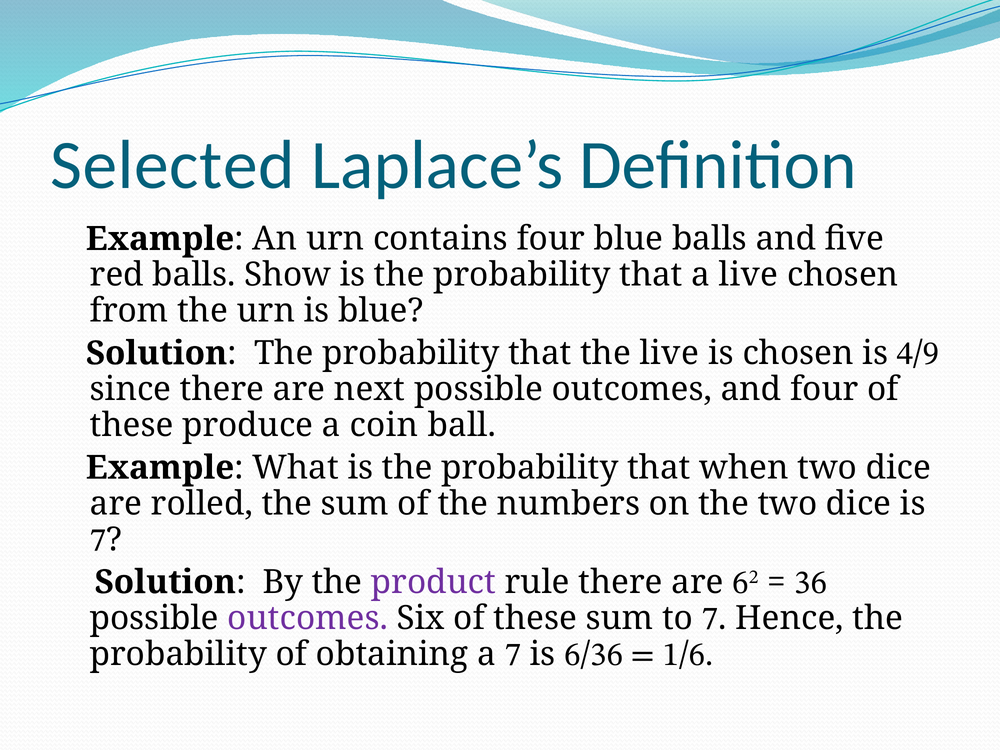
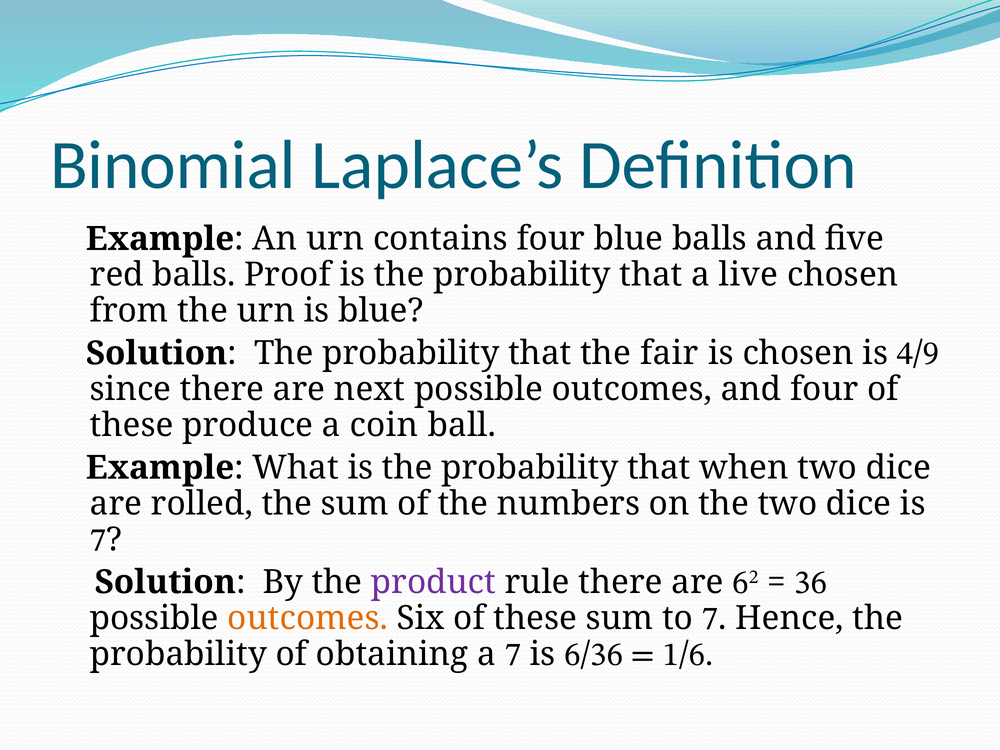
Selected: Selected -> Binomial (173, 165)
Show: Show -> Proof (288, 275)
the live: live -> fair (669, 353)
outcomes colour: purple -> orange (308, 618)
